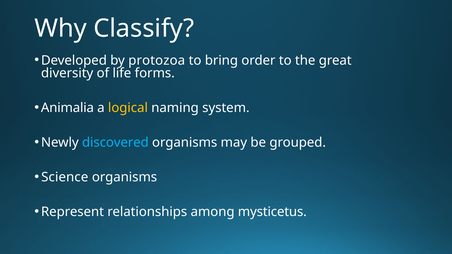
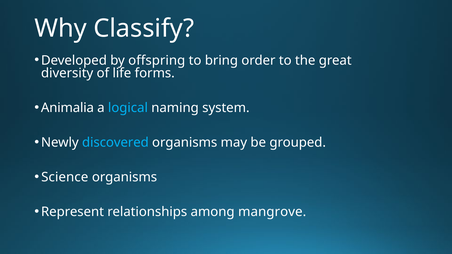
protozoa: protozoa -> offspring (157, 61)
logical colour: yellow -> light blue (128, 108)
mysticetus: mysticetus -> mangrove (272, 212)
